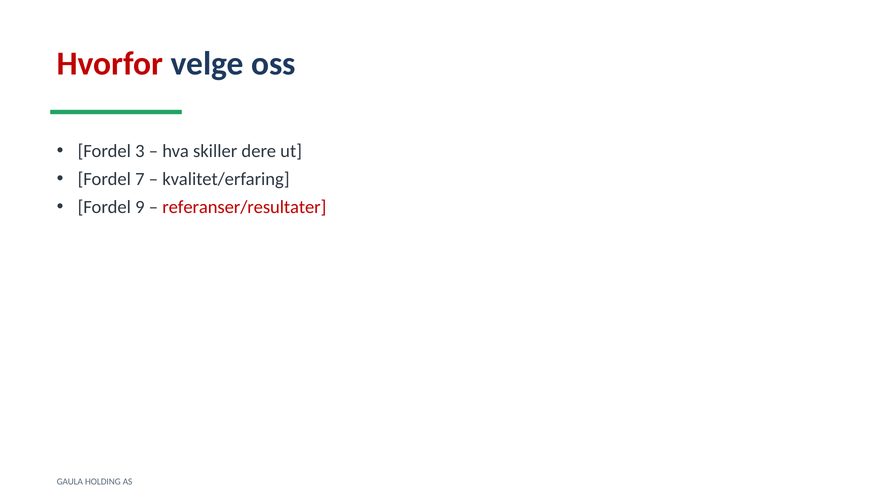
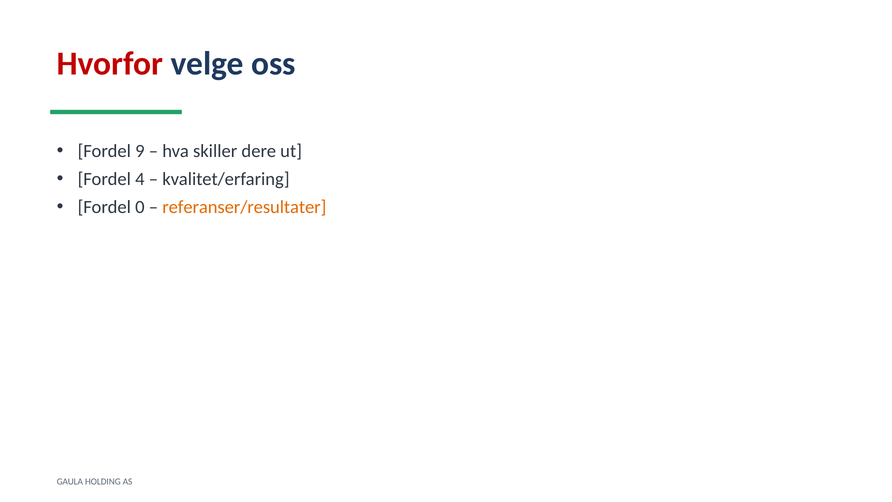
3: 3 -> 9 (140, 151)
7: 7 -> 4 (140, 179)
9: 9 -> 0 (140, 207)
referanser/resultater colour: red -> orange (244, 207)
